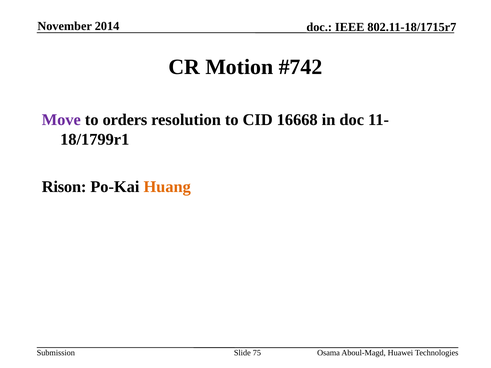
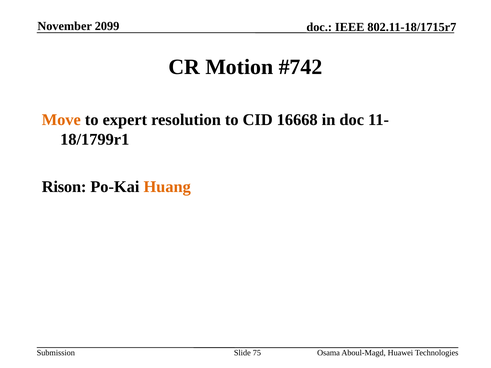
2014: 2014 -> 2099 (107, 26)
Move colour: purple -> orange (61, 120)
orders: orders -> expert (125, 120)
